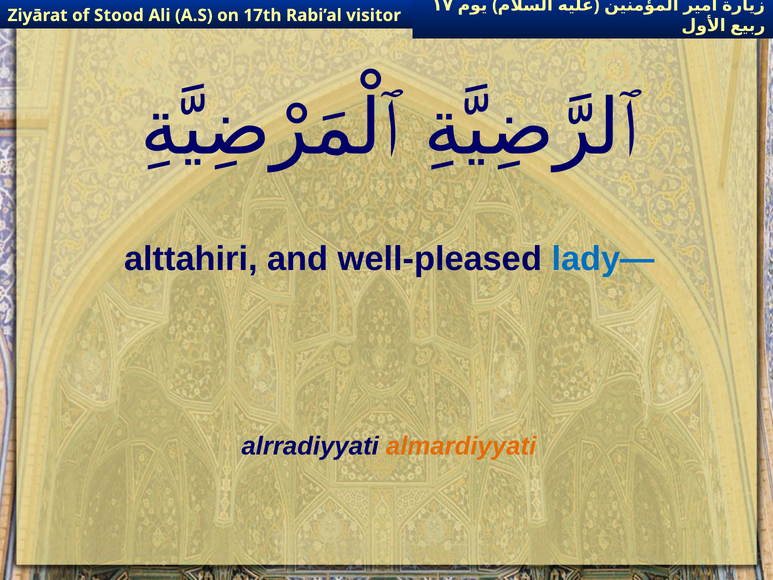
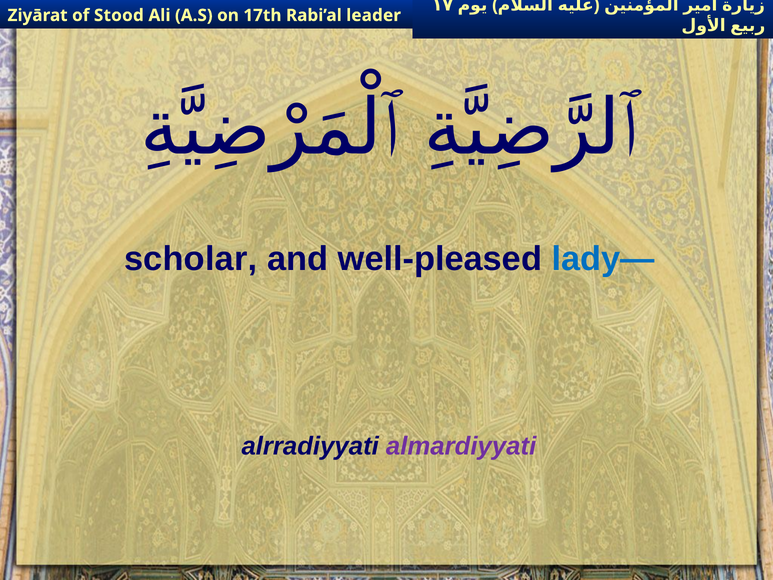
visitor: visitor -> leader (374, 15)
alttahiri: alttahiri -> scholar (191, 259)
almardiyyati colour: orange -> purple (461, 446)
